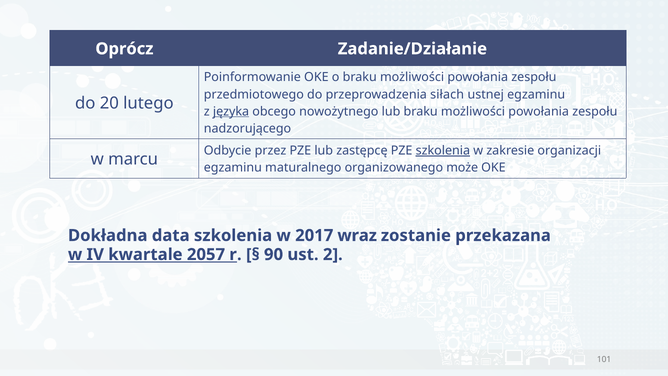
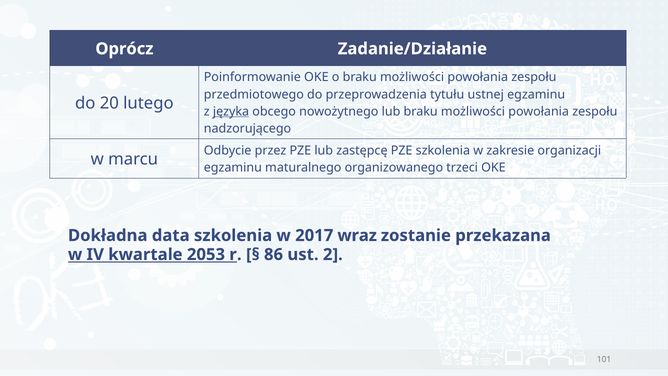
siłach: siłach -> tytułu (447, 94)
szkolenia underline: present -> none (443, 151)
może: może -> trzeci (462, 168)
2057: 2057 -> 2053 (206, 254)
90: 90 -> 86 (274, 254)
